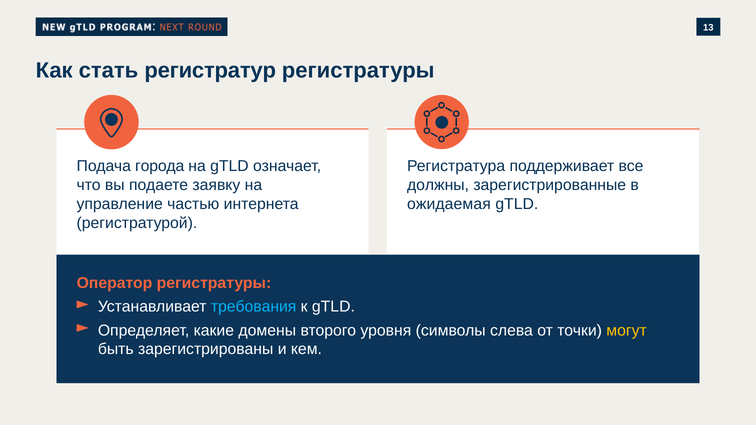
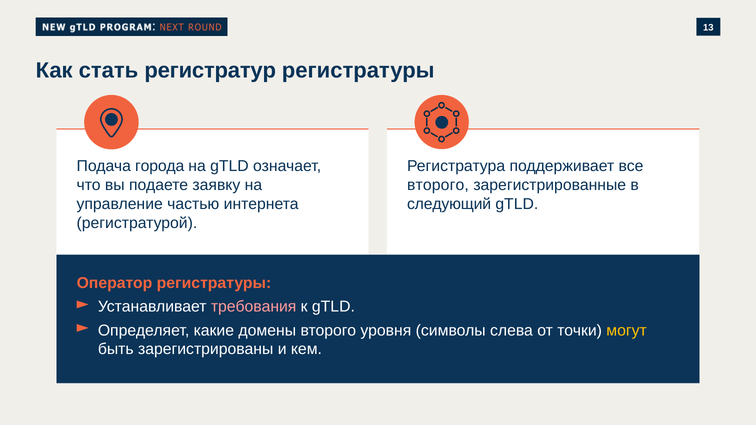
должны: должны -> второго (438, 185)
ожидаемая: ожидаемая -> следующий (449, 204)
требования colour: light blue -> pink (254, 307)
